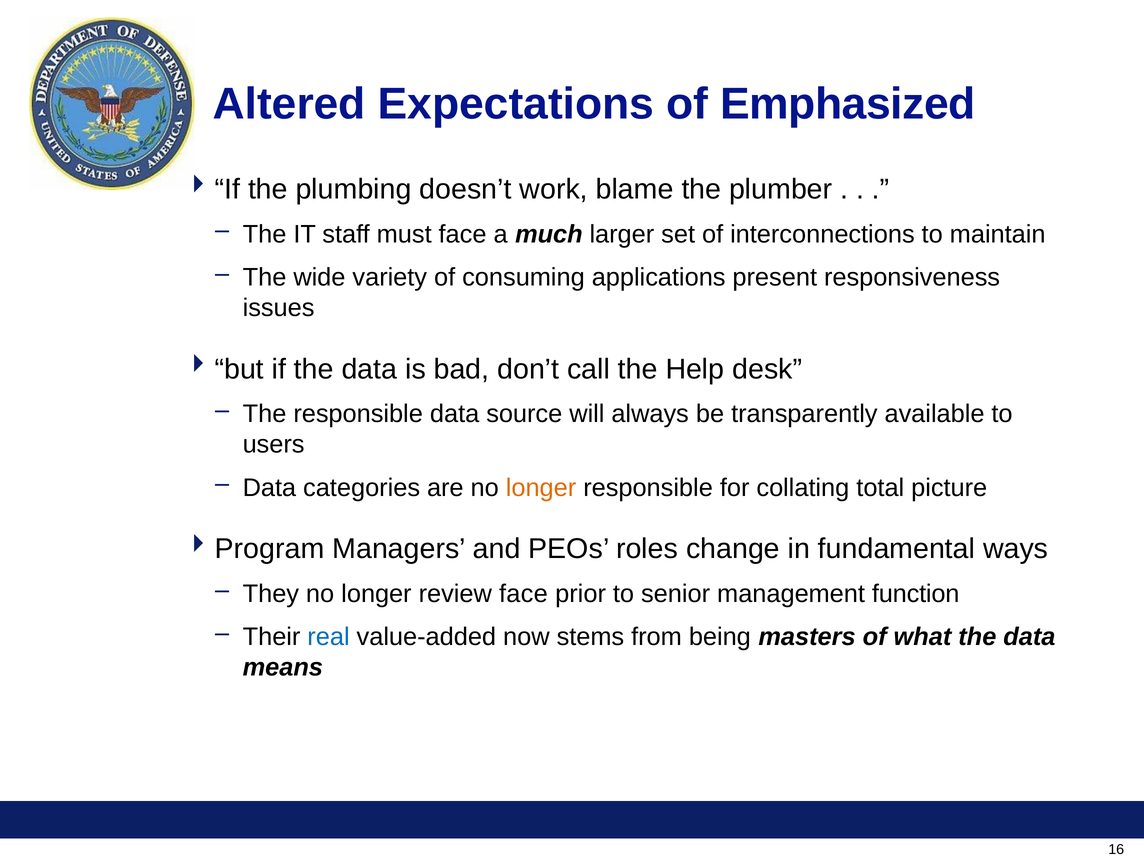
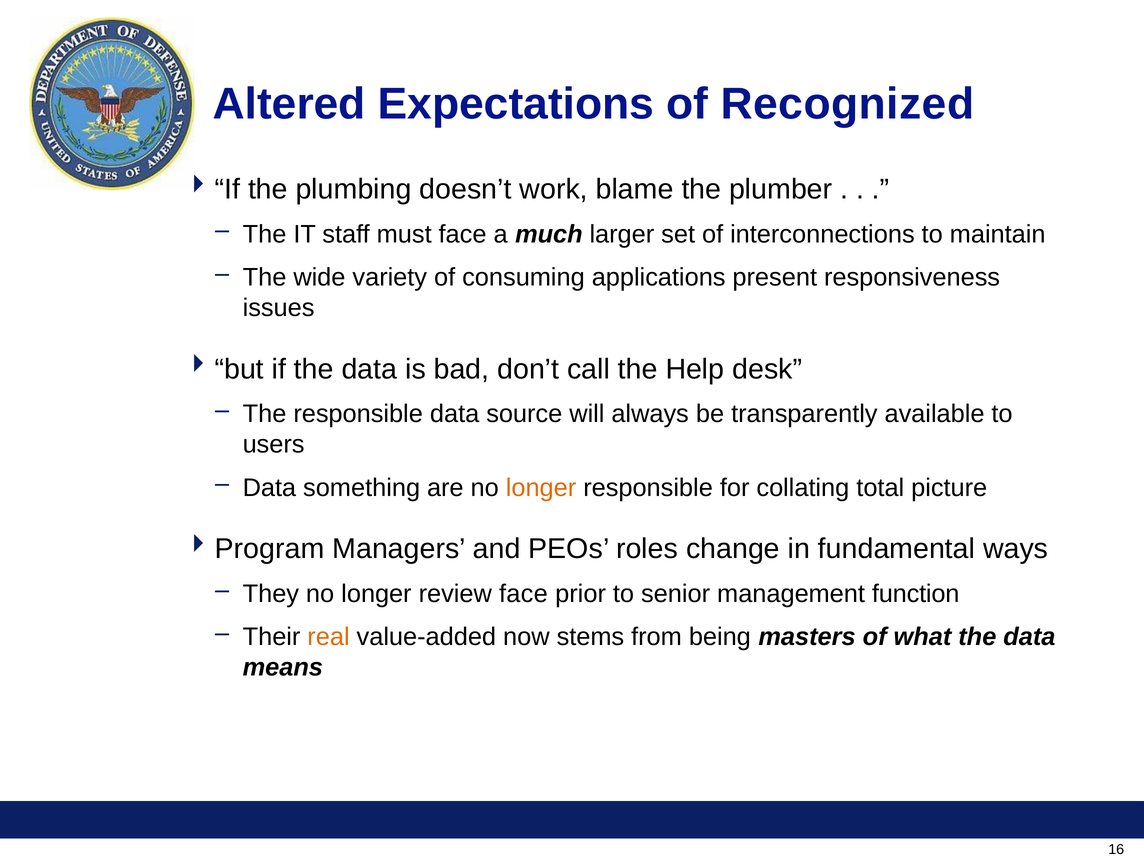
Emphasized: Emphasized -> Recognized (847, 104)
categories: categories -> something (362, 488)
real colour: blue -> orange (328, 637)
